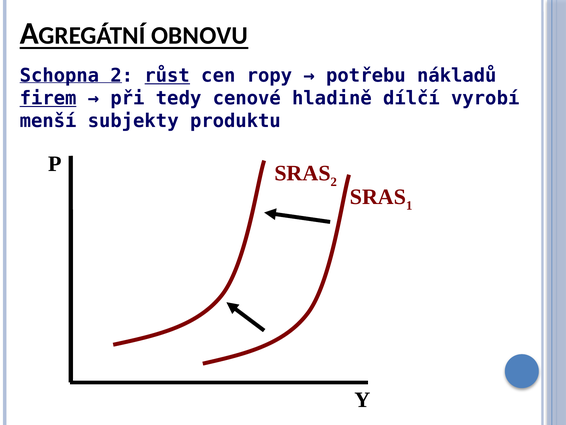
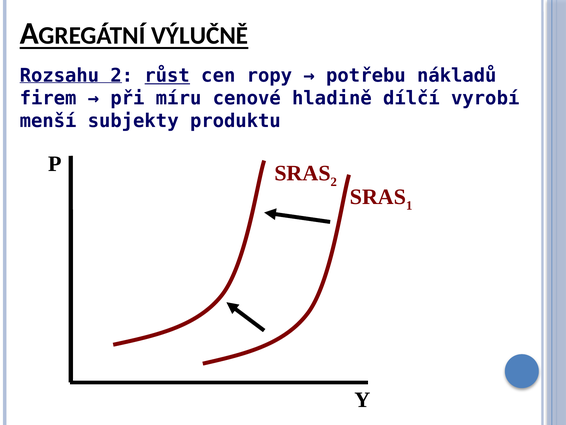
OBNOVU: OBNOVU -> VÝLUČNĚ (200, 35)
Schopna: Schopna -> Rozsahu (59, 76)
firem underline: present -> none (48, 98)
tedy: tedy -> míru (179, 98)
